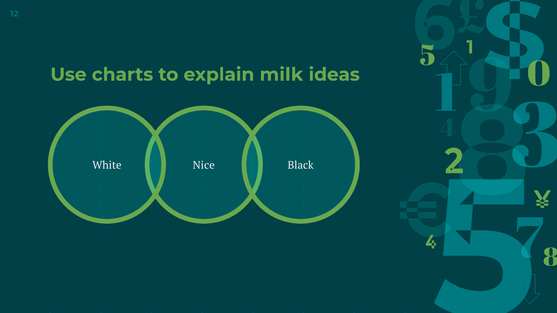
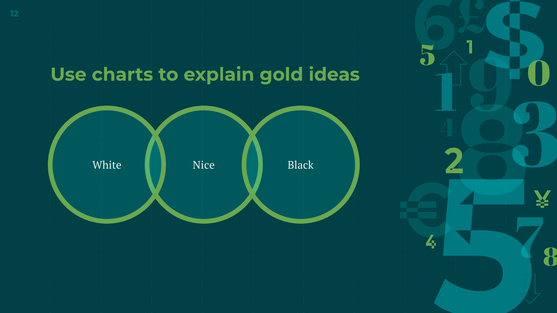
milk: milk -> gold (281, 75)
